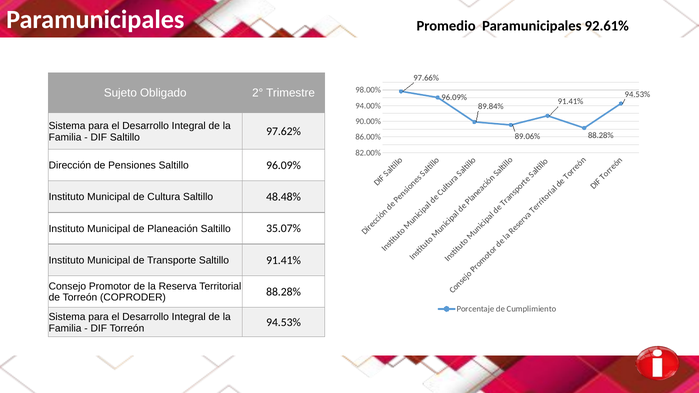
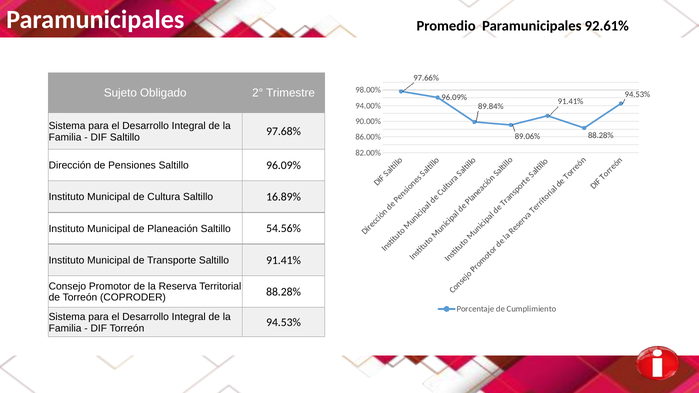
97.62%: 97.62% -> 97.68% (284, 131)
48.48%: 48.48% -> 16.89% (284, 197)
35.07%: 35.07% -> 54.56% (284, 229)
